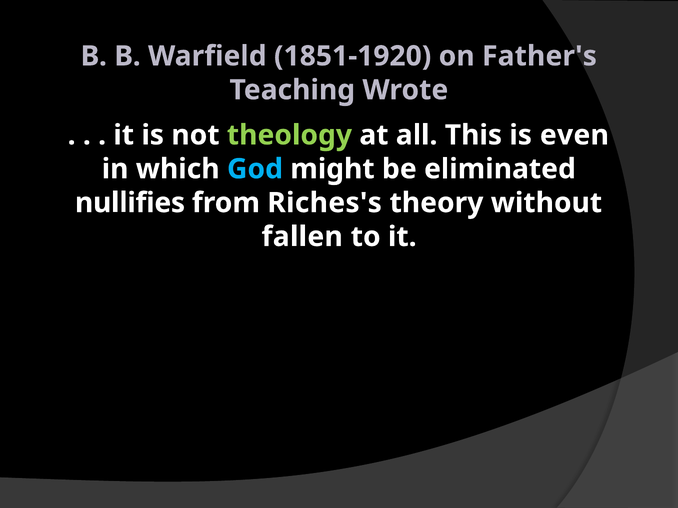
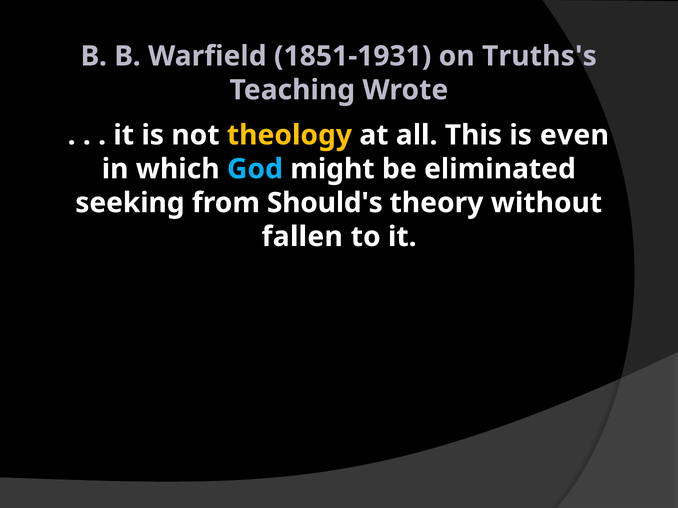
1851-1920: 1851-1920 -> 1851-1931 (353, 56)
Father's: Father's -> Truths's (539, 56)
theology colour: light green -> yellow (289, 135)
nullifies: nullifies -> seeking (130, 203)
Riches's: Riches's -> Should's (325, 203)
